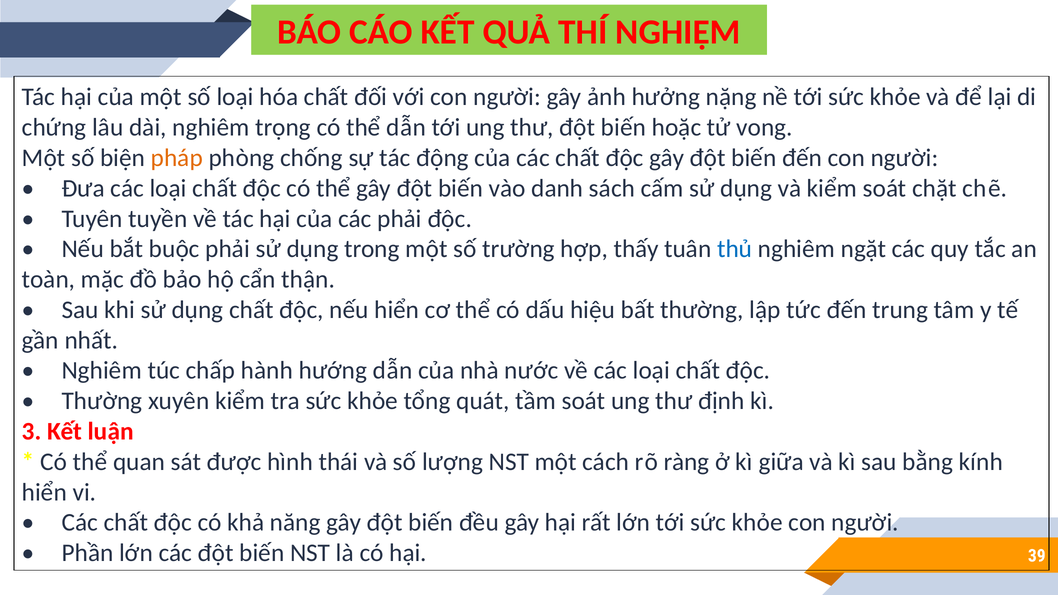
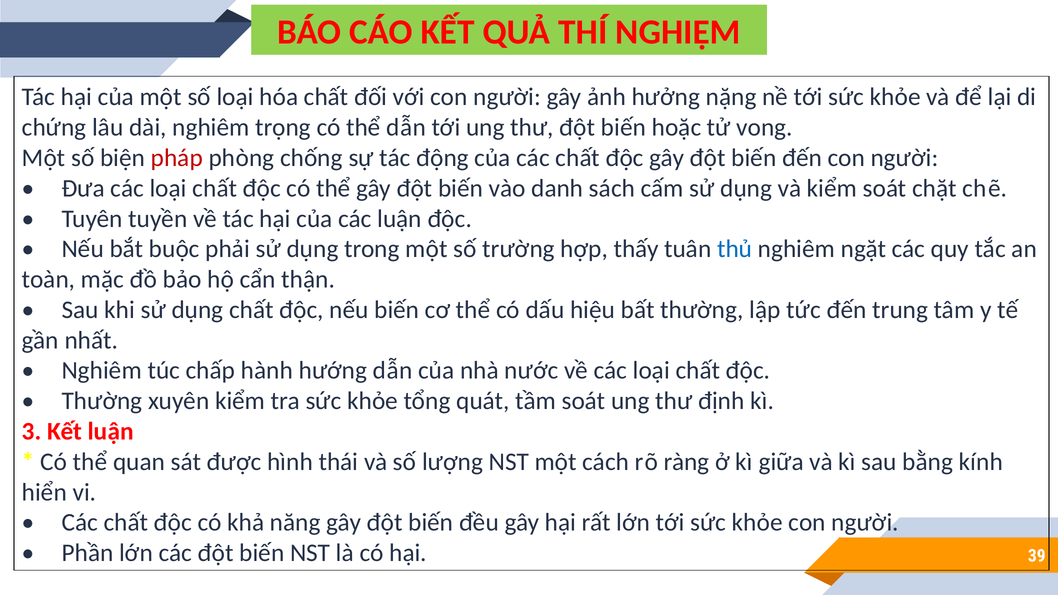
pháp colour: orange -> red (177, 158)
các phải: phải -> luận (400, 219)
nếu hiển: hiển -> biến (397, 310)
